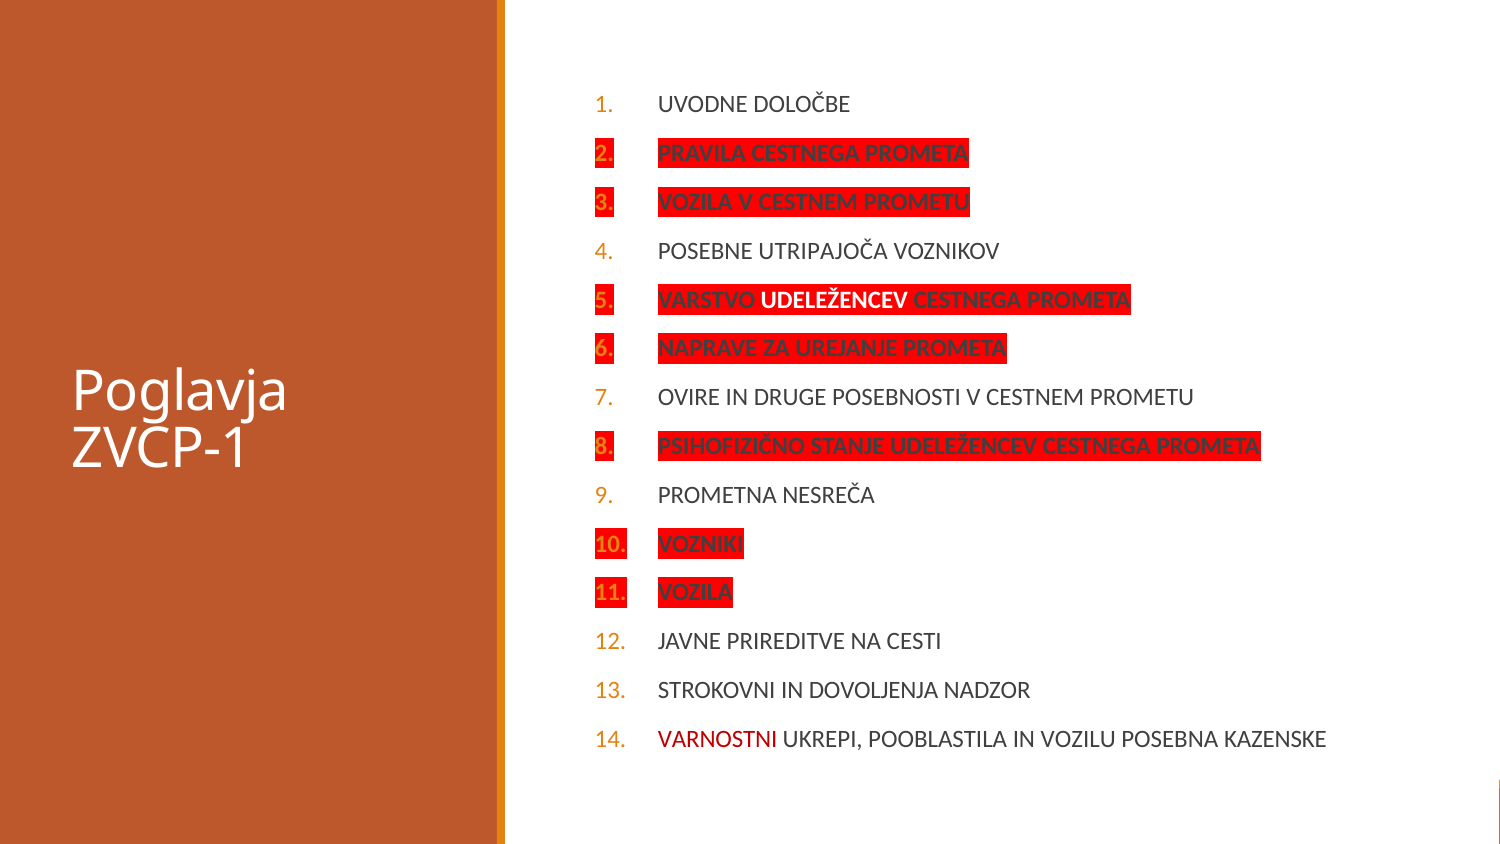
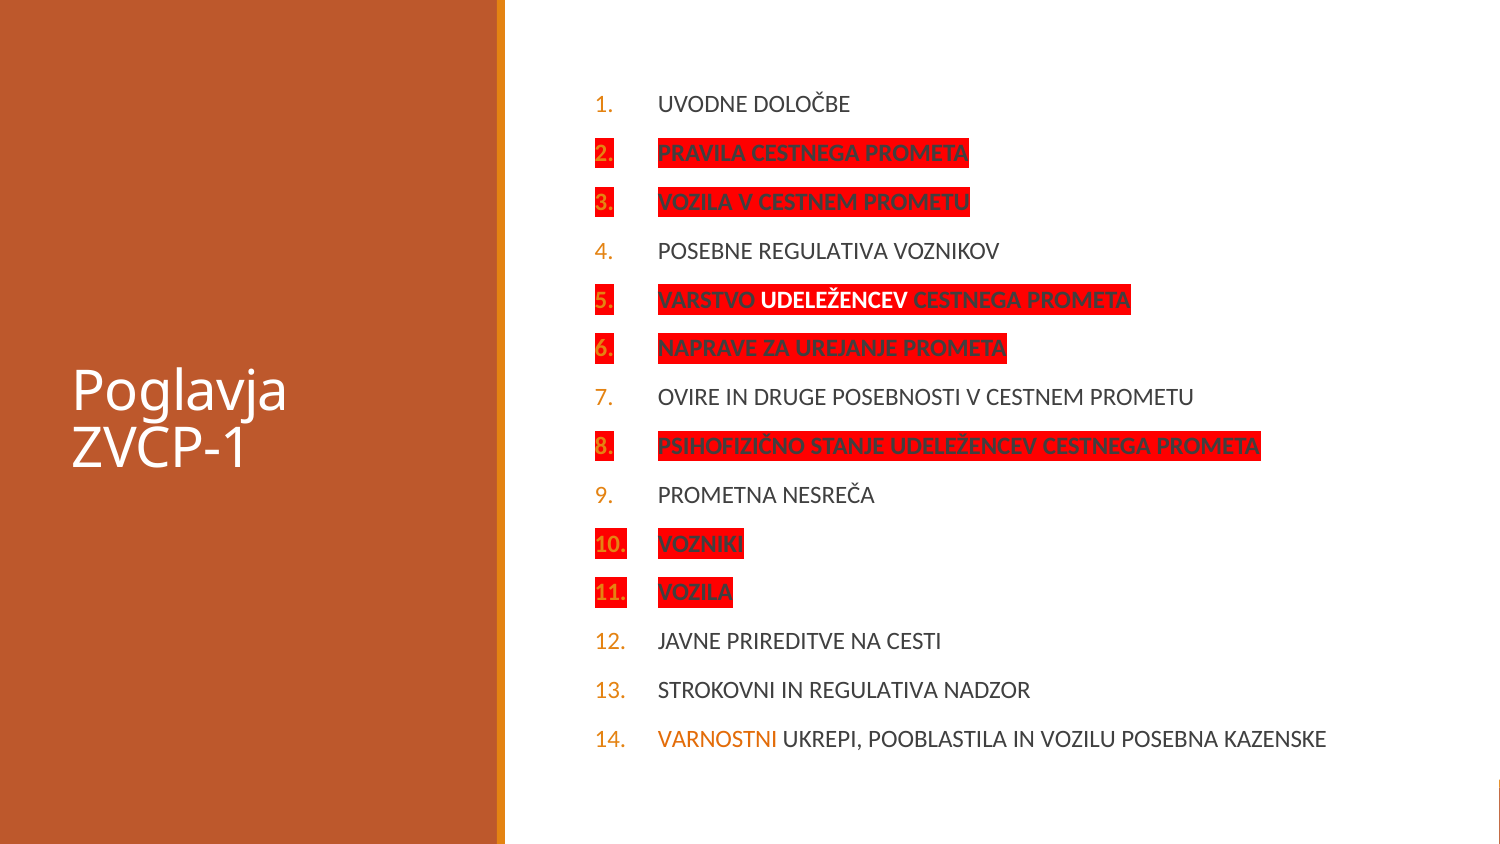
POSEBNE UTRIPAJOČA: UTRIPAJOČA -> REGULATIVA (823, 251)
IN DOVOLJENJA: DOVOLJENJA -> REGULATIVA (874, 690)
VARNOSTNI colour: red -> orange (718, 739)
